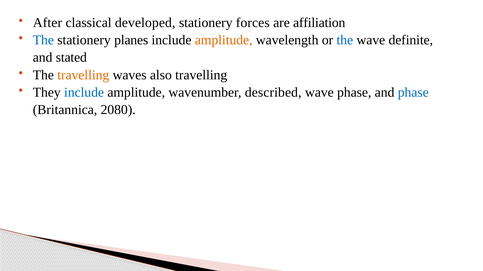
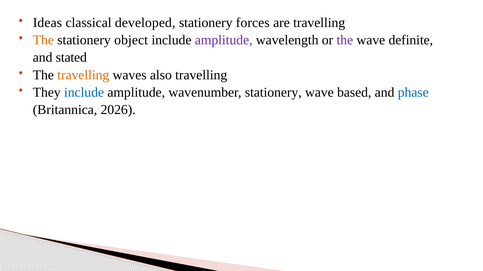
After: After -> Ideas (47, 23)
are affiliation: affiliation -> travelling (319, 23)
The colour: blue -> orange (43, 40)
planes: planes -> object (131, 40)
amplitude colour: orange -> purple (224, 40)
the colour: blue -> purple (345, 40)
wavenumber described: described -> stationery (273, 93)
wave phase: phase -> based (354, 93)
2080: 2080 -> 2026 (118, 110)
